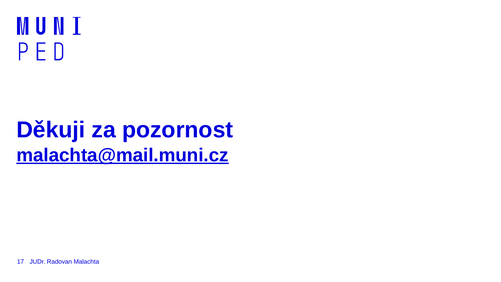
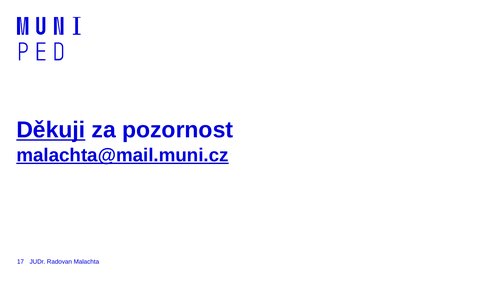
Děkuji underline: none -> present (51, 130)
